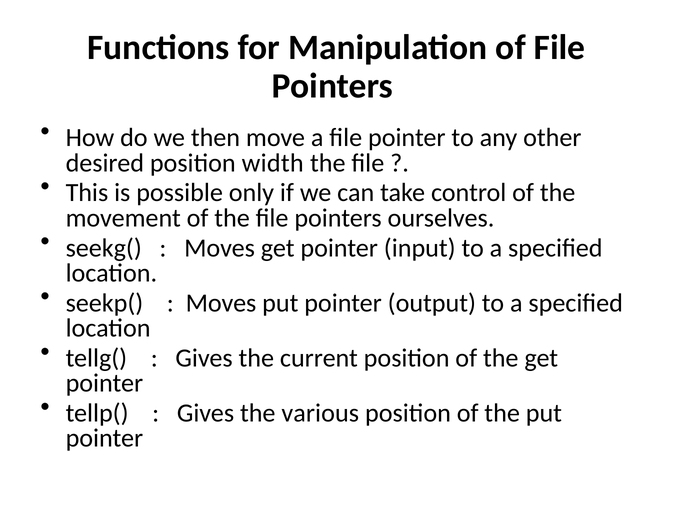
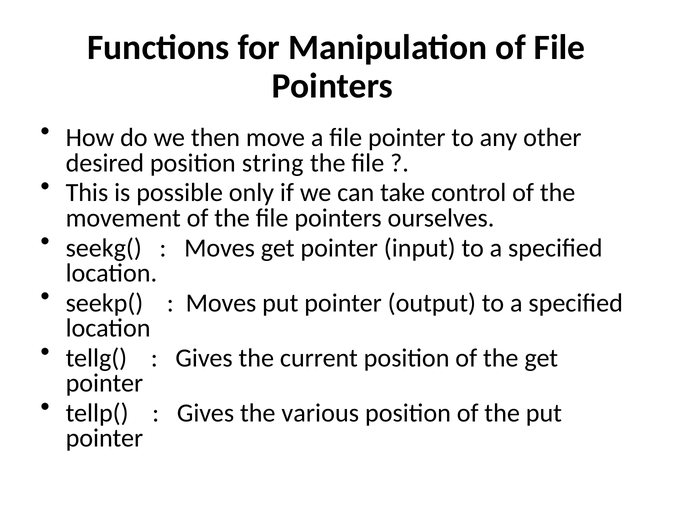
width: width -> string (273, 163)
